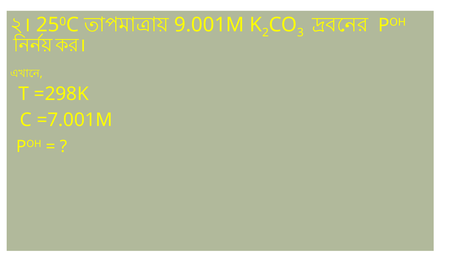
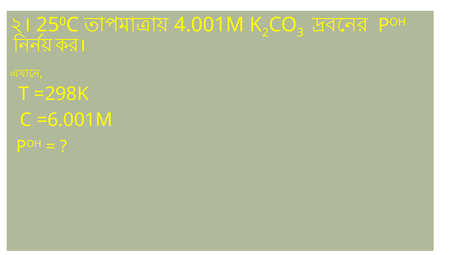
9.001M: 9.001M -> 4.001M (209, 25)
=7.001M: =7.001M -> =6.001M (75, 120)
